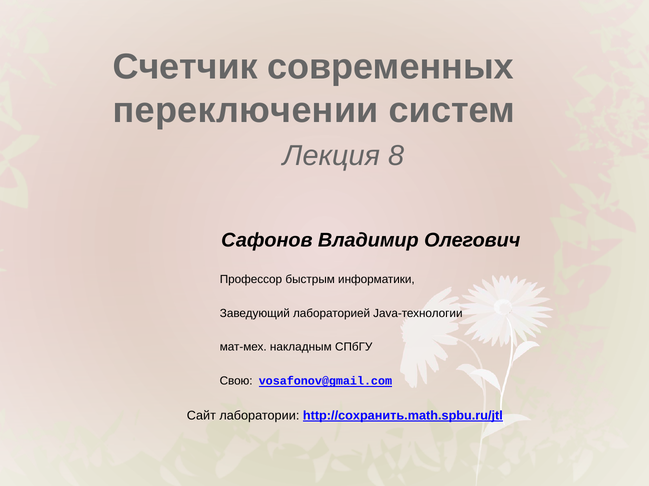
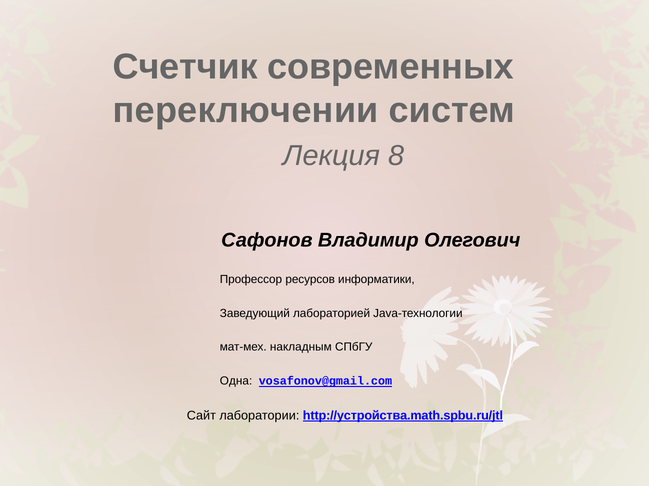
быстрым: быстрым -> ресурсов (310, 280)
Свою: Свою -> Одна (236, 381)
http://сохранить.math.spbu.ru/jtl: http://сохранить.math.spbu.ru/jtl -> http://устройства.math.spbu.ru/jtl (403, 416)
